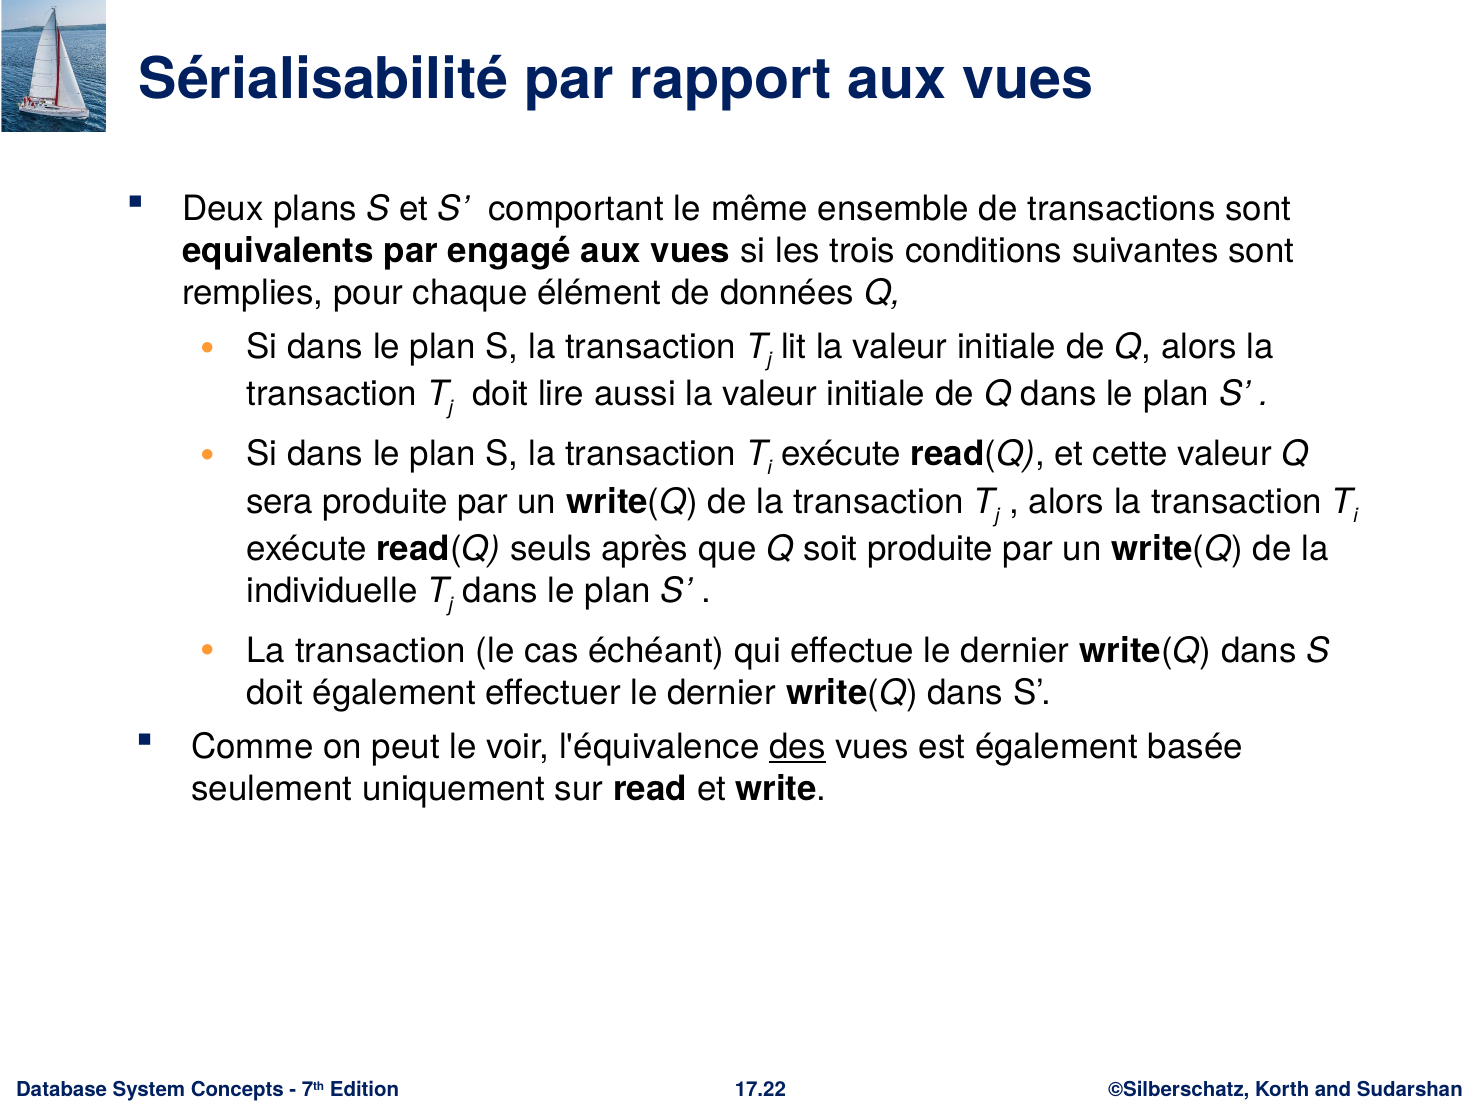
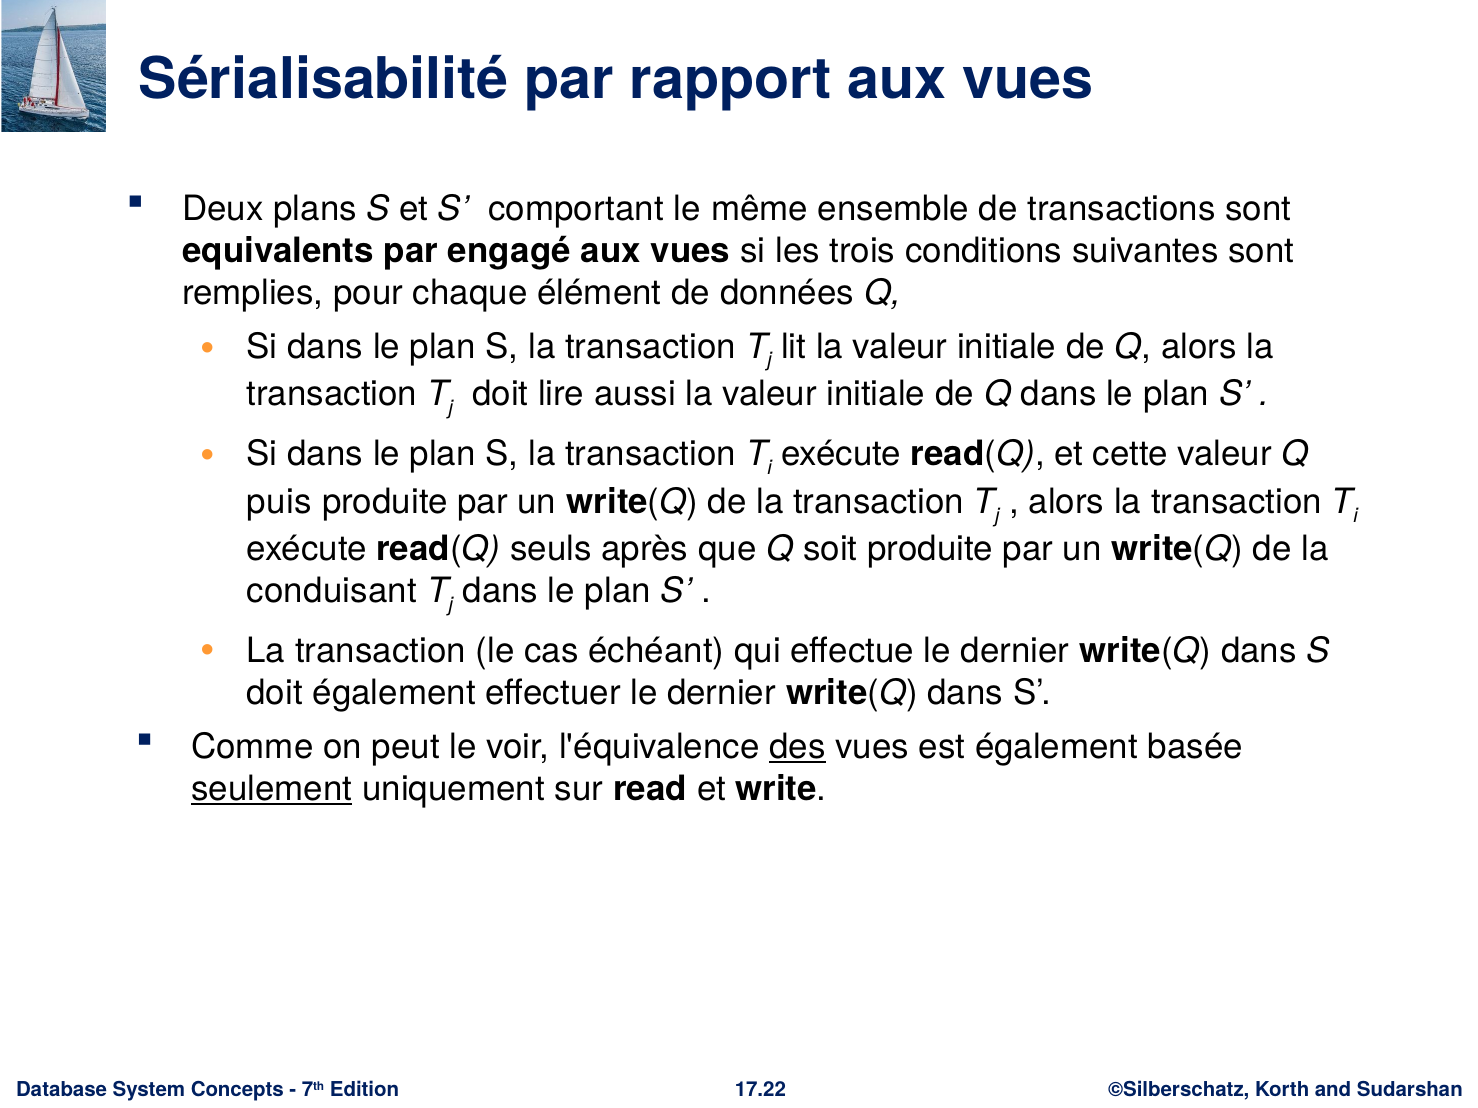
sera: sera -> puis (279, 502)
individuelle: individuelle -> conduisant (332, 592)
seulement underline: none -> present (272, 789)
